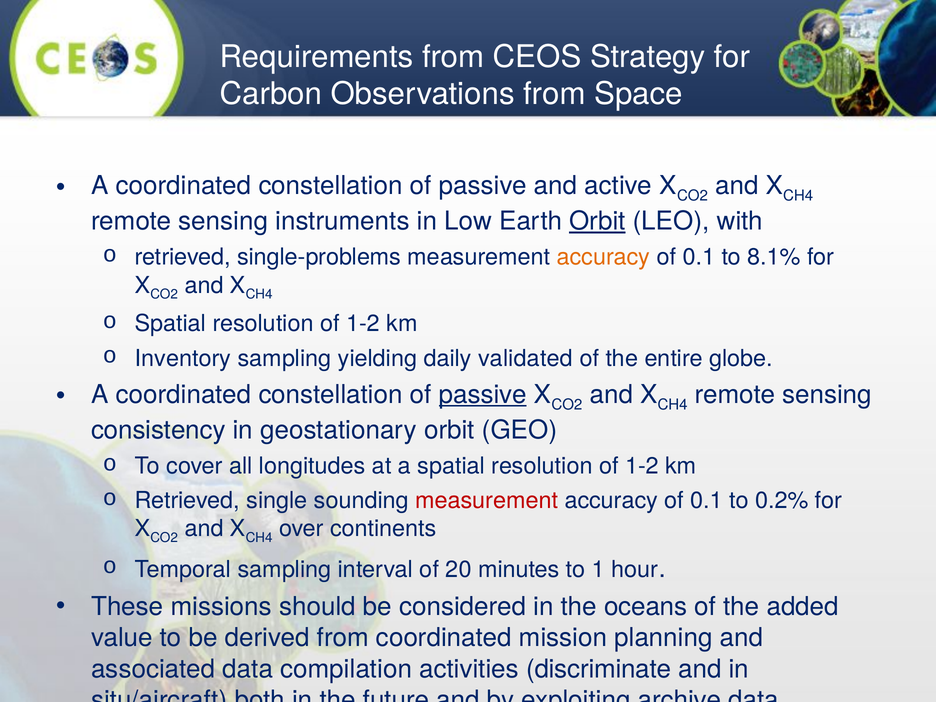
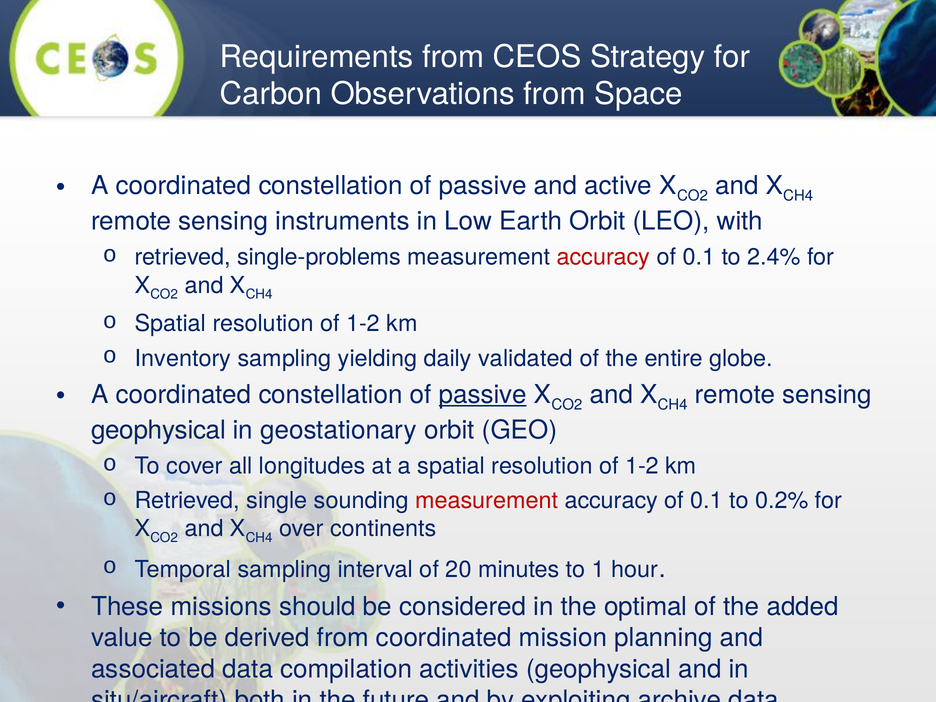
Orbit underline: present -> none (597, 221)
accuracy colour: orange -> red (603, 257)
8.1%: 8.1% -> 2.4% (774, 257)
consistency: consistency -> geophysical (158, 430)
oceans: oceans -> optimal (646, 607)
activities discriminate: discriminate -> geophysical (599, 669)
